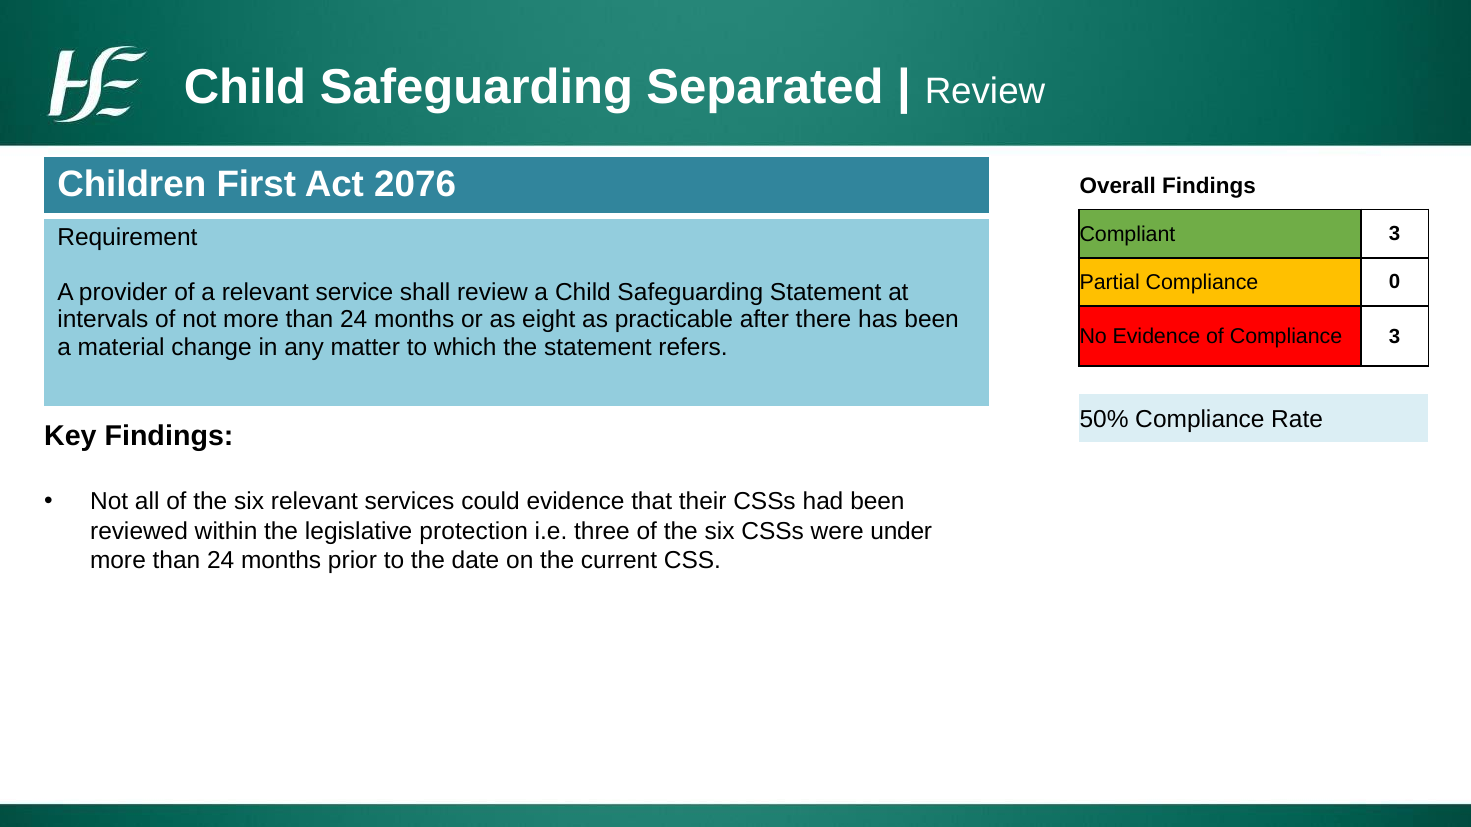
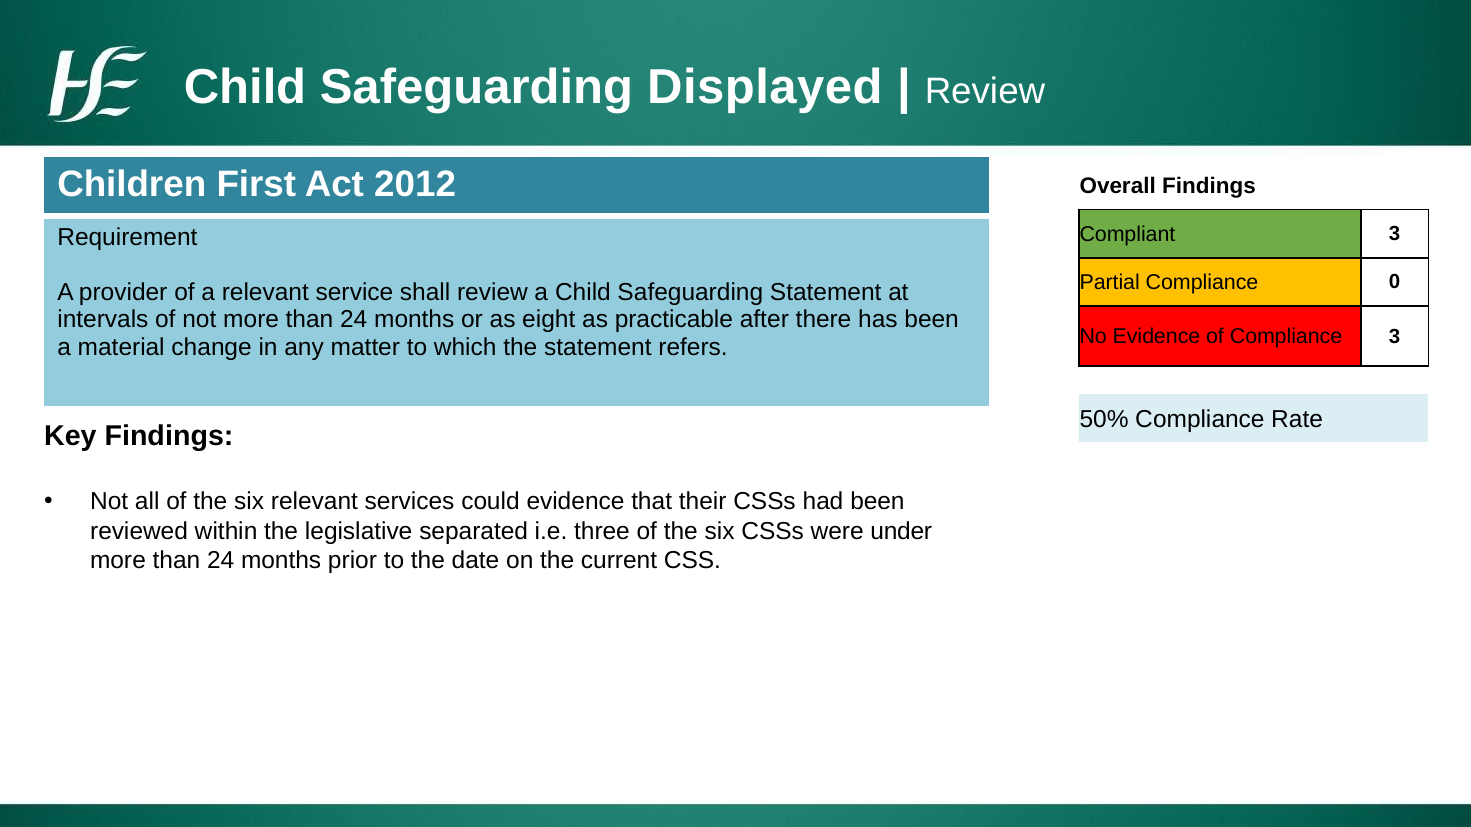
Separated: Separated -> Displayed (765, 87)
2076: 2076 -> 2012 (415, 185)
protection: protection -> separated (474, 531)
